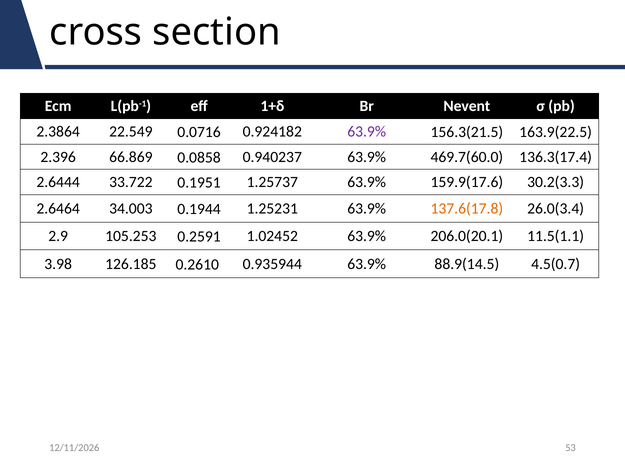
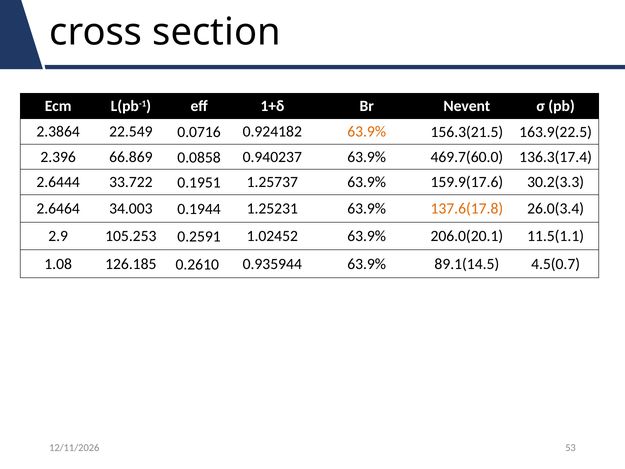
63.9% colour: purple -> orange (367, 132)
3.98: 3.98 -> 1.08 (58, 264)
88.9(14.5: 88.9(14.5 -> 89.1(14.5 (467, 264)
